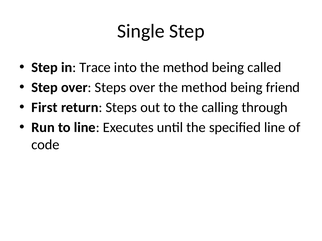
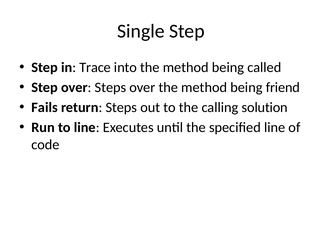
First: First -> Fails (45, 108)
through: through -> solution (265, 108)
